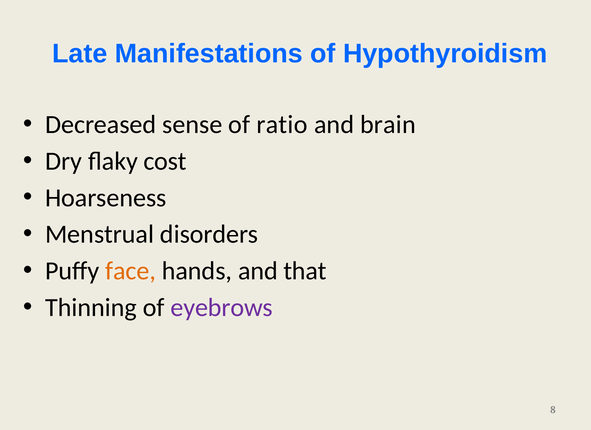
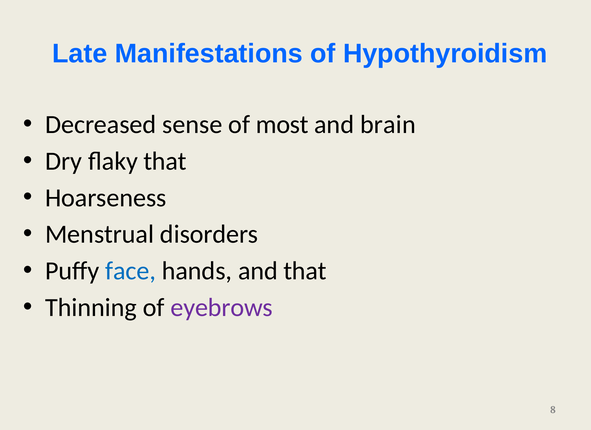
ratio: ratio -> most (282, 125)
flaky cost: cost -> that (165, 161)
face colour: orange -> blue (131, 271)
